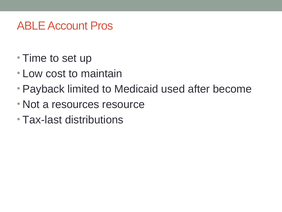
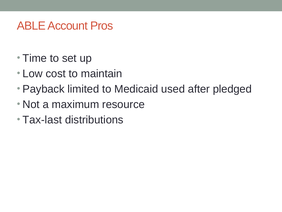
become: become -> pledged (232, 89)
resources: resources -> maximum (75, 104)
